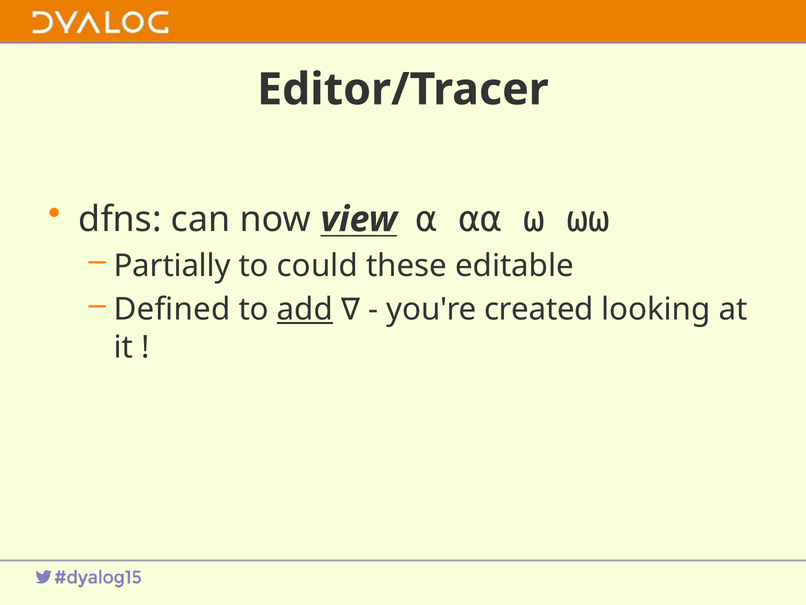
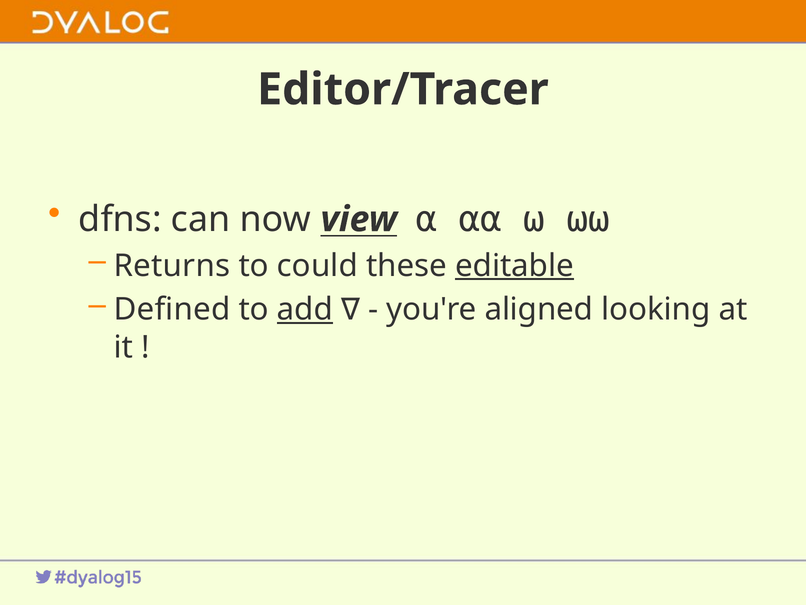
Partially: Partially -> Returns (172, 265)
editable underline: none -> present (515, 265)
created: created -> aligned (539, 309)
